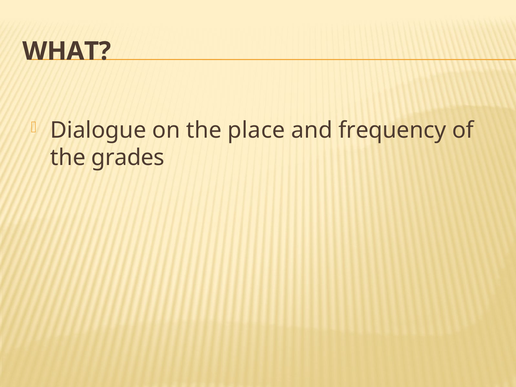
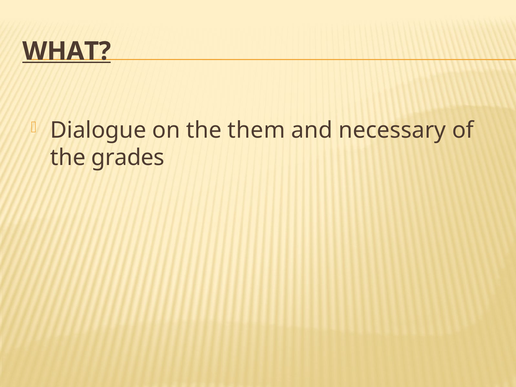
WHAT underline: none -> present (67, 51)
place: place -> them (256, 130)
frequency: frequency -> necessary (392, 130)
